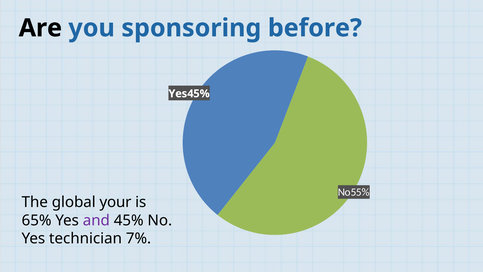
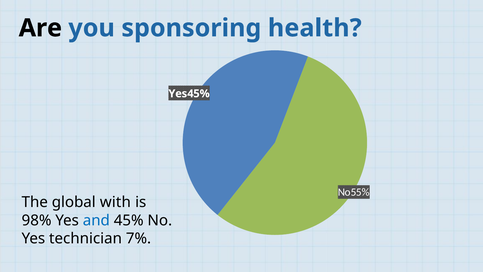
before: before -> health (315, 28)
your: your -> with (115, 202)
65%: 65% -> 98% (37, 220)
and colour: purple -> blue (96, 220)
